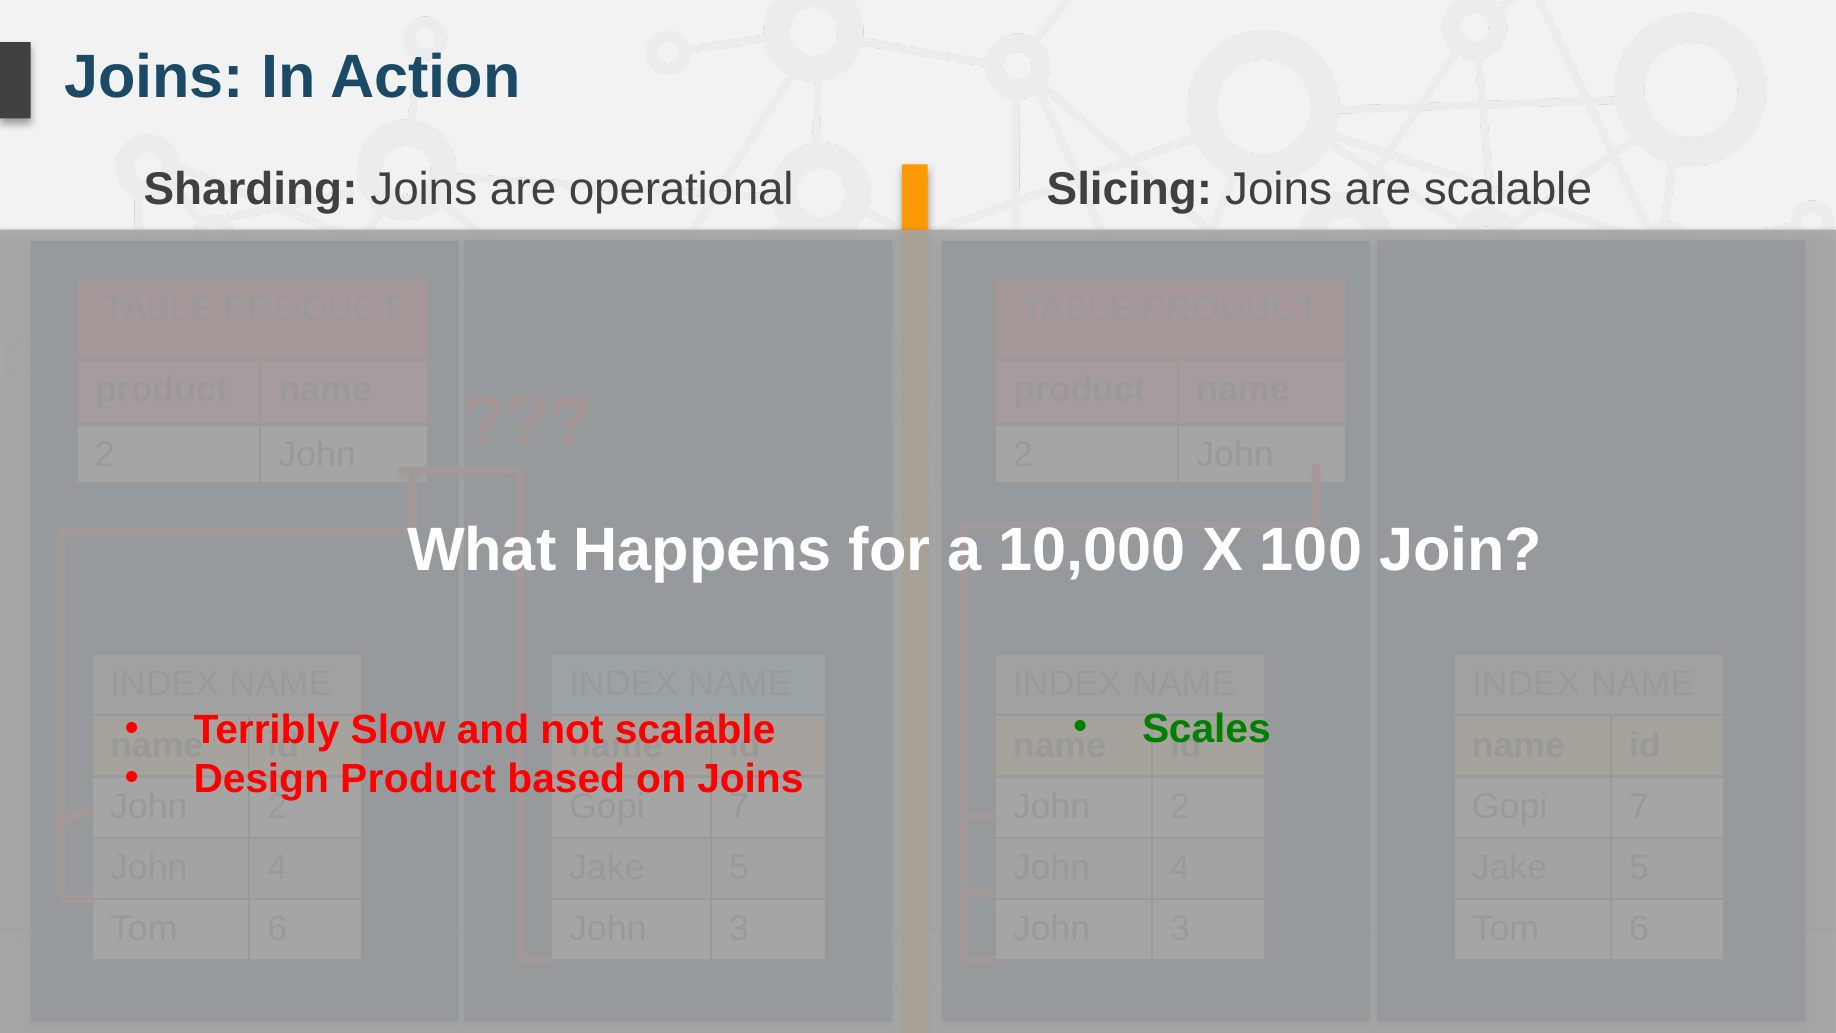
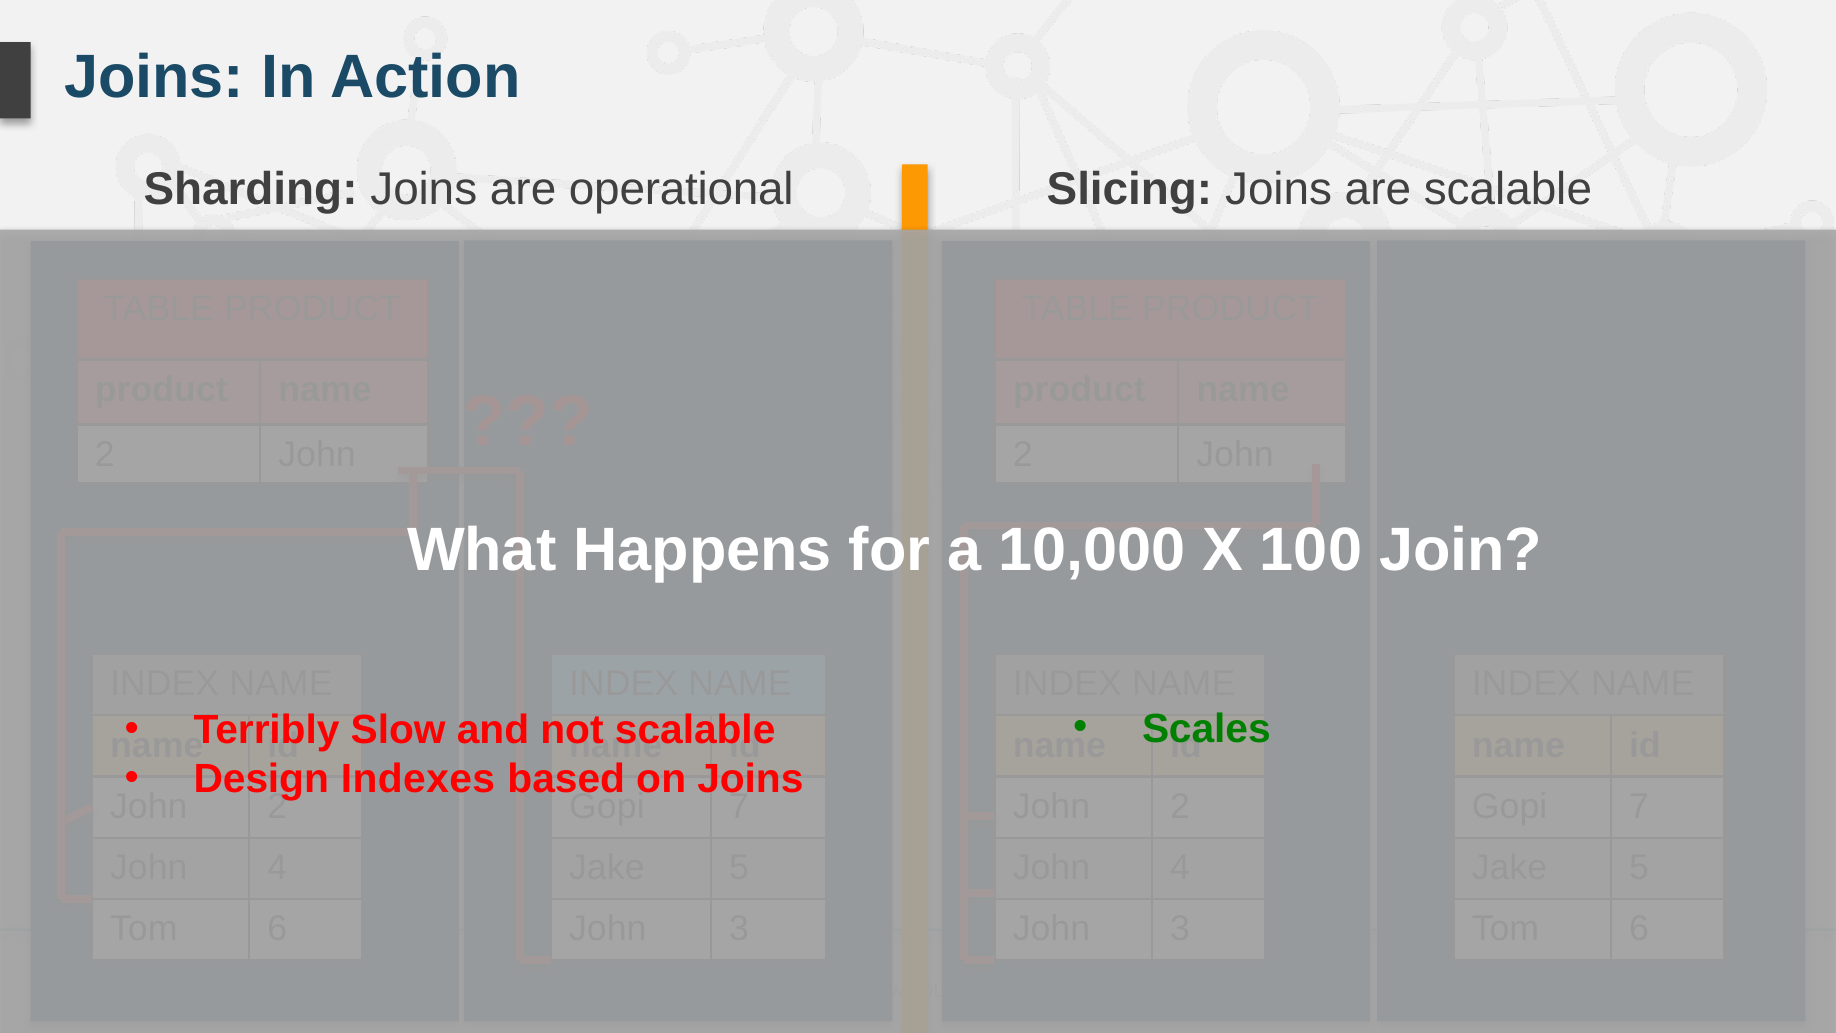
Design Product: Product -> Indexes (418, 779)
